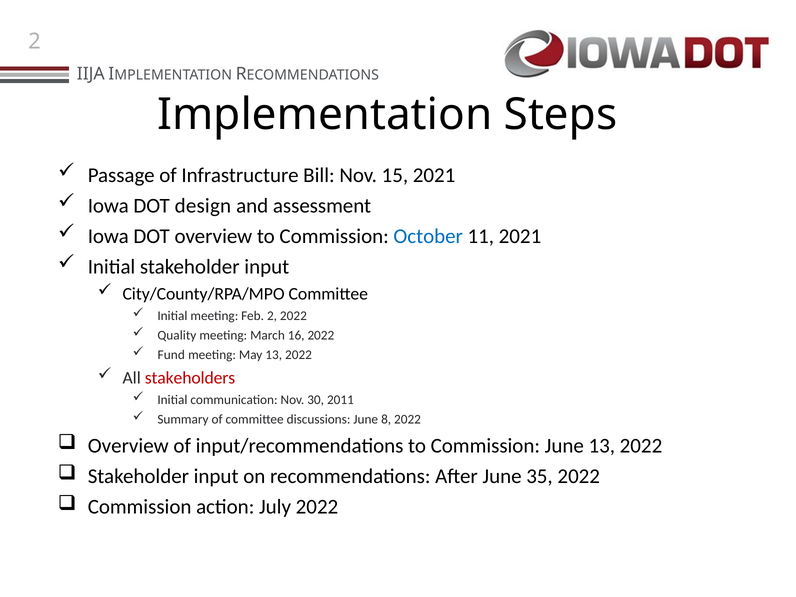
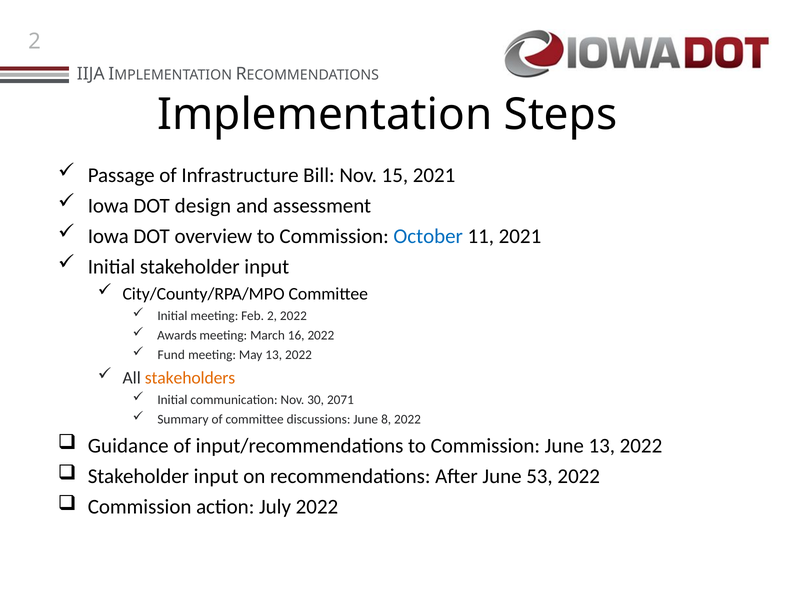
Quality: Quality -> Awards (177, 335)
stakeholders colour: red -> orange (190, 378)
2011: 2011 -> 2071 (340, 400)
Overview: Overview -> Guidance (128, 446)
35: 35 -> 53 (539, 476)
